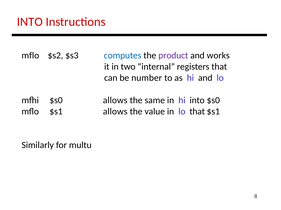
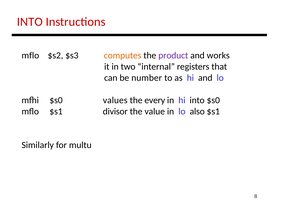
computes colour: blue -> orange (123, 56)
$s0 allows: allows -> values (115, 101)
same: same -> every (155, 101)
$s1 allows: allows -> divisor (115, 112)
lo that: that -> also (197, 112)
